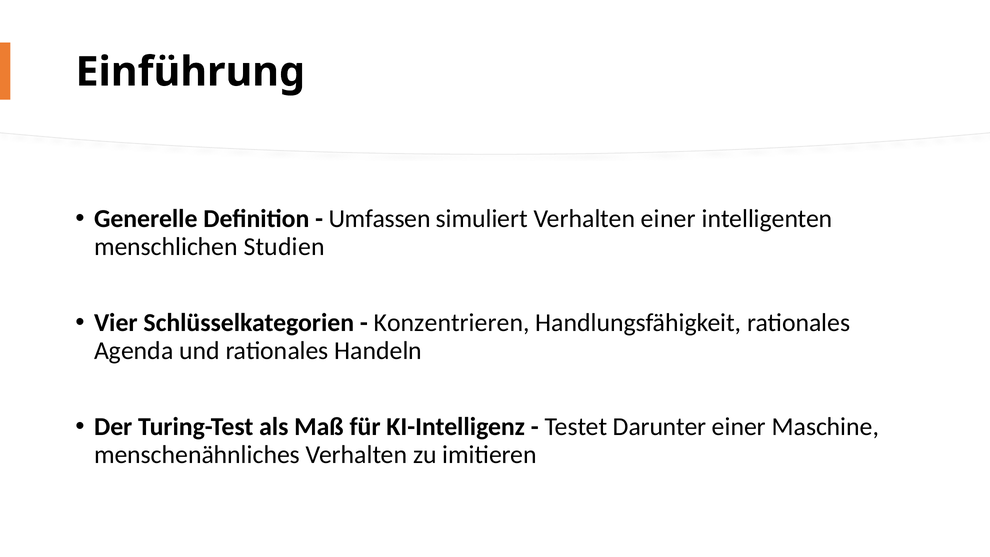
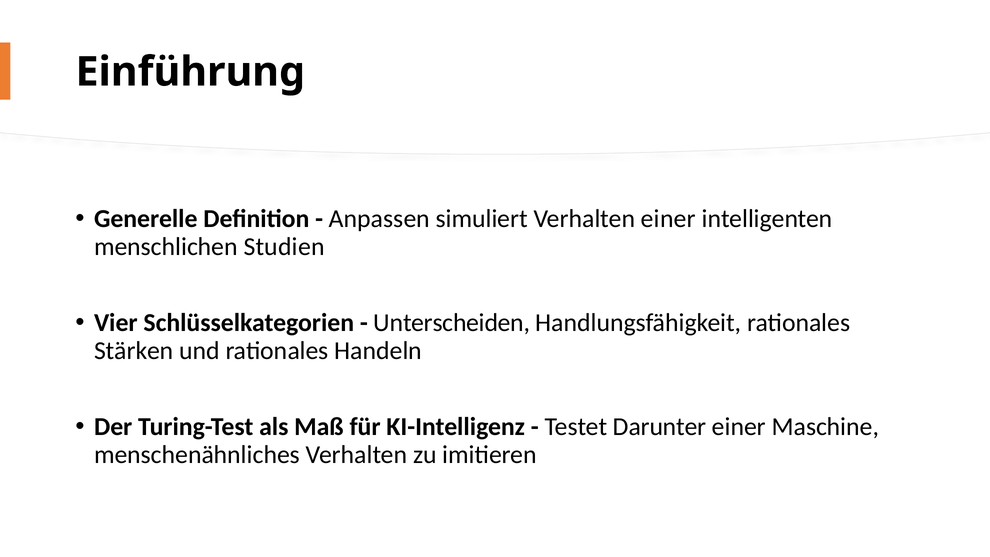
Umfassen: Umfassen -> Anpassen (379, 219)
Konzentrieren: Konzentrieren -> Unterscheiden (452, 323)
Agenda: Agenda -> Stärken (134, 350)
